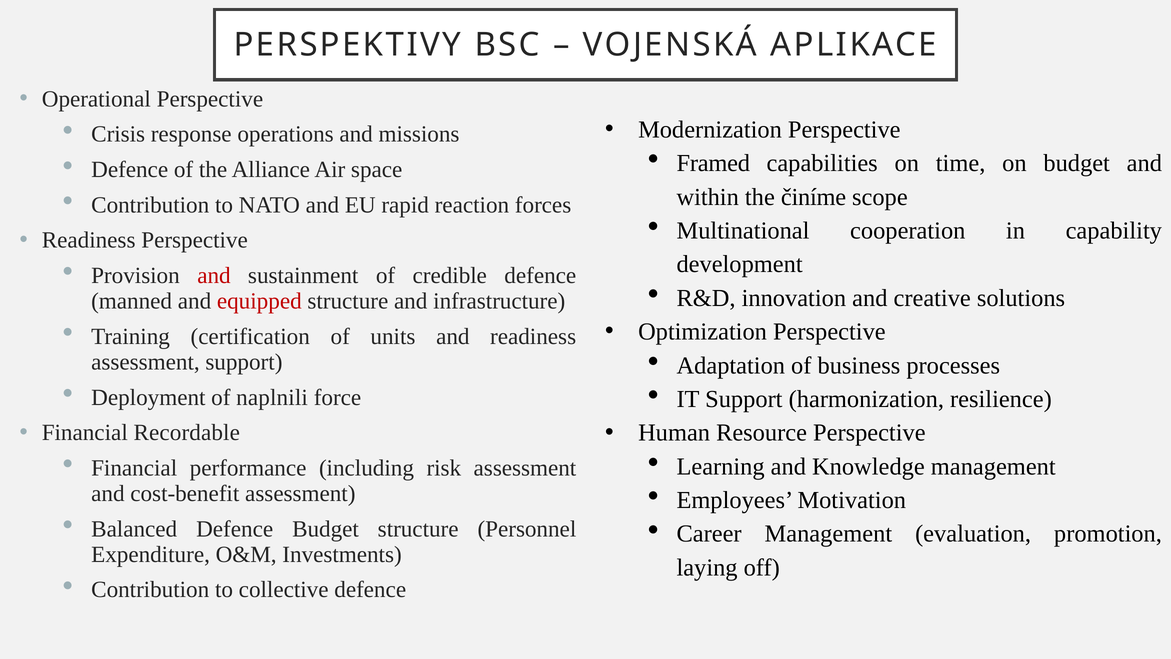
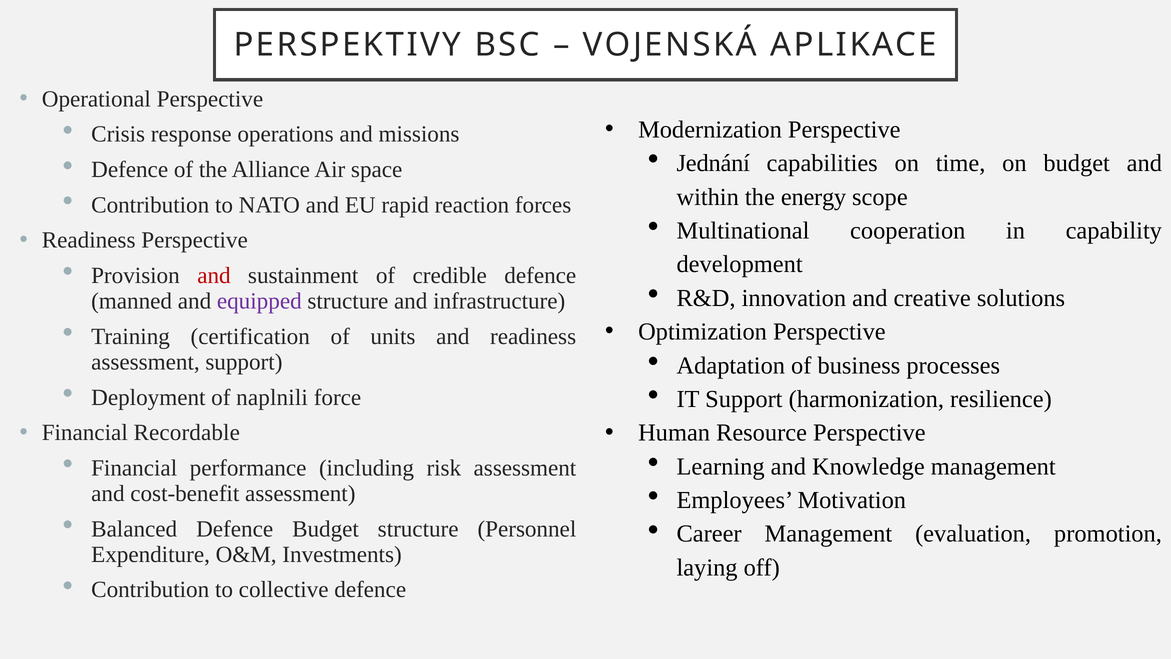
Framed: Framed -> Jednání (713, 163)
činíme: činíme -> energy (814, 197)
equipped colour: red -> purple (259, 301)
